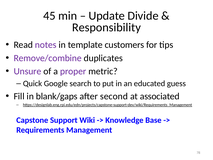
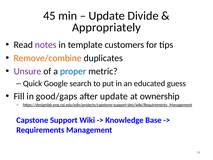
Responsibility: Responsibility -> Appropriately (106, 27)
Remove/combine colour: purple -> orange (48, 58)
proper colour: purple -> blue (73, 71)
blank/gaps: blank/gaps -> good/gaps (57, 96)
after second: second -> update (114, 96)
associated: associated -> ownership (160, 96)
